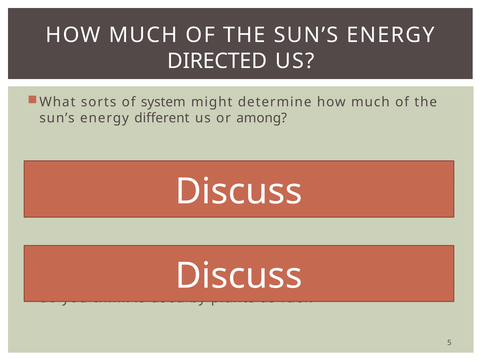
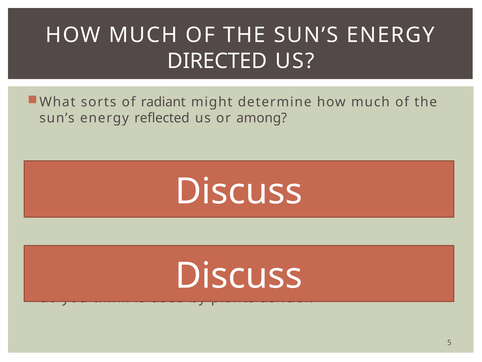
system: system -> radiant (163, 102)
different: different -> reflected (162, 118)
